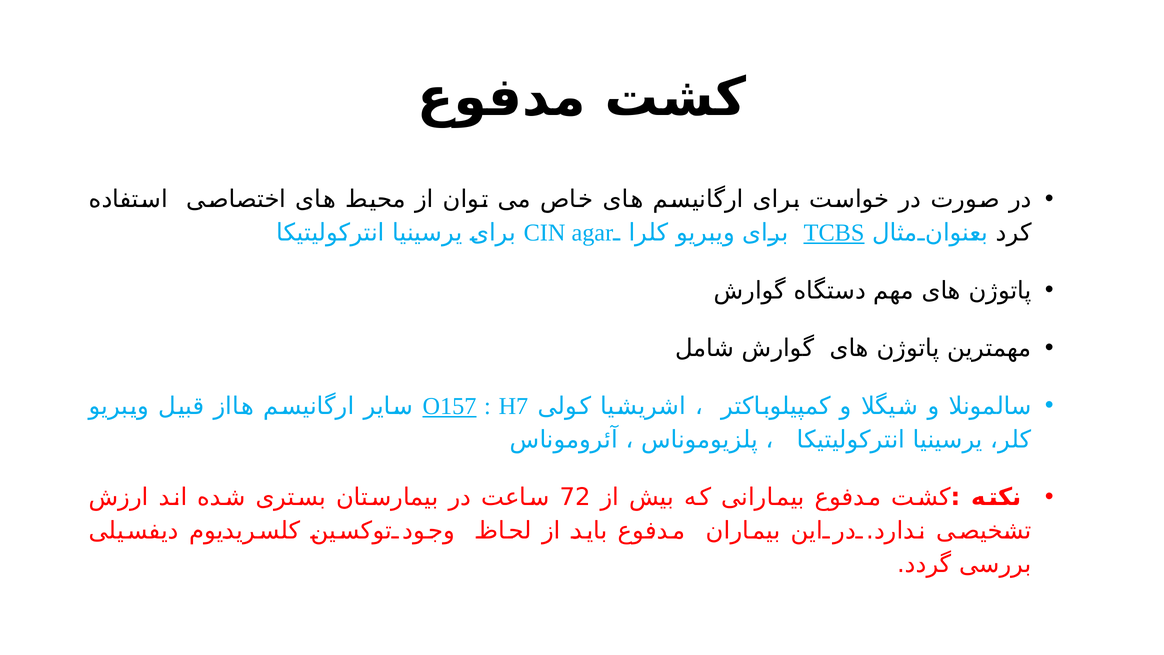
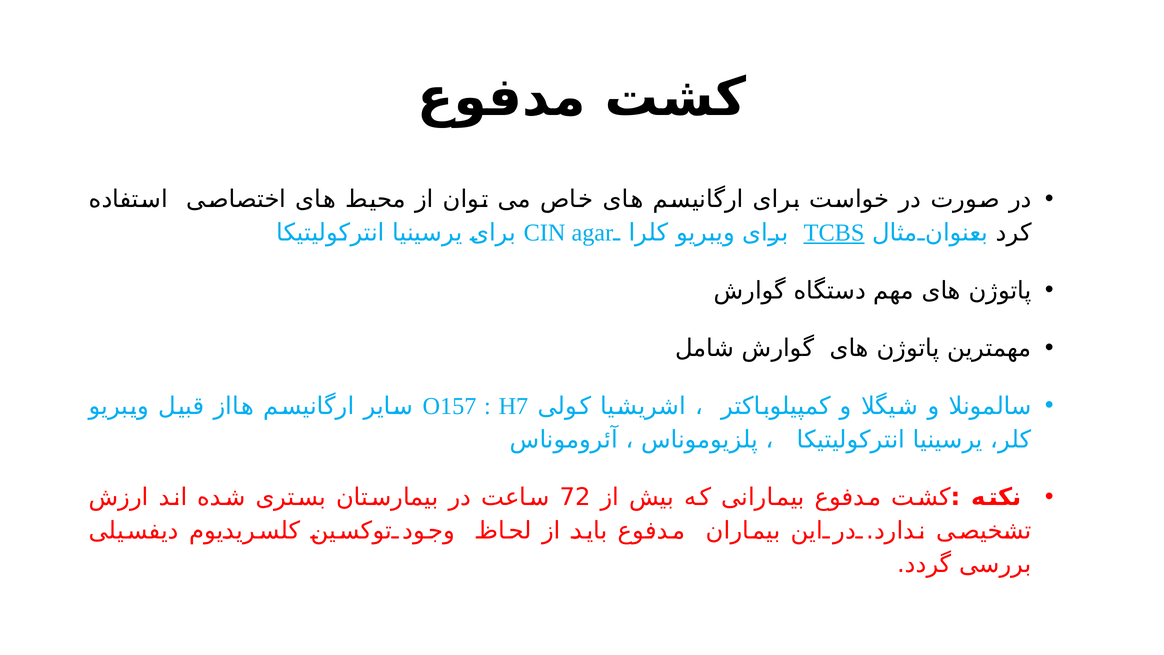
O157 underline: present -> none (450, 406)
